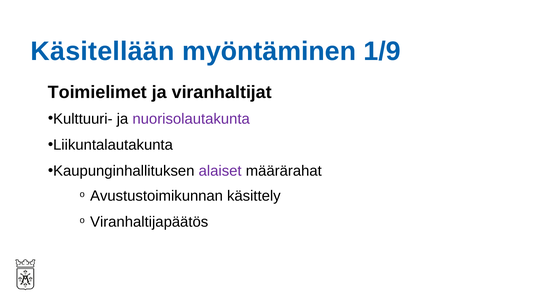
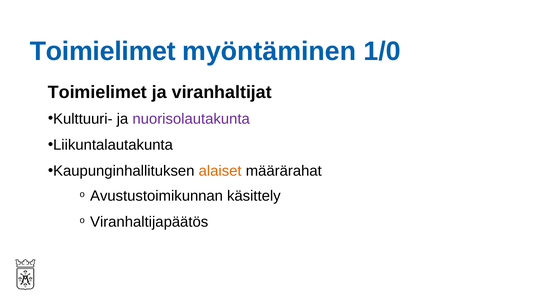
Käsitellään: Käsitellään -> Toimielimet (103, 51)
1/9: 1/9 -> 1/0 (382, 51)
alaiset colour: purple -> orange (220, 171)
